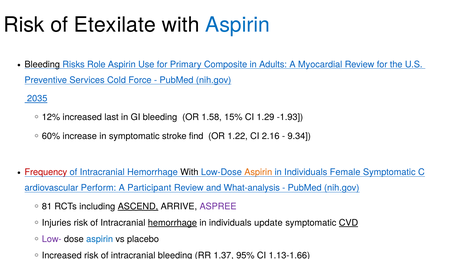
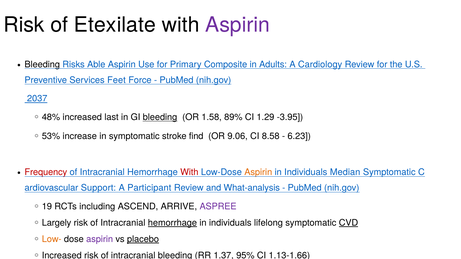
Aspirin colour: blue -> purple (238, 25)
Role: Role -> Able (96, 64)
Myocardial: Myocardial -> Cardiology (320, 64)
Cold: Cold -> Feet (117, 80)
2035: 2035 -> 2037 (37, 99)
12%: 12% -> 48% (51, 117)
bleeding underline: none -> present (160, 117)
15%: 15% -> 89% (233, 117)
-1.93: -1.93 -> -3.95 (290, 117)
60%: 60% -> 53% (51, 136)
1.22: 1.22 -> 9.06 (238, 136)
2.16: 2.16 -> 8.58 (271, 136)
9.34: 9.34 -> 6.23 (299, 136)
With colour: black -> red (189, 172)
Female: Female -> Median (345, 172)
Perform: Perform -> Support (98, 188)
81: 81 -> 19 (47, 207)
ASCEND underline: present -> none (138, 207)
Injuries: Injuries -> Largely (57, 223)
update: update -> lifelong (268, 223)
Low- colour: purple -> orange (52, 239)
aspirin colour: blue -> purple (100, 239)
placebo underline: none -> present (143, 239)
